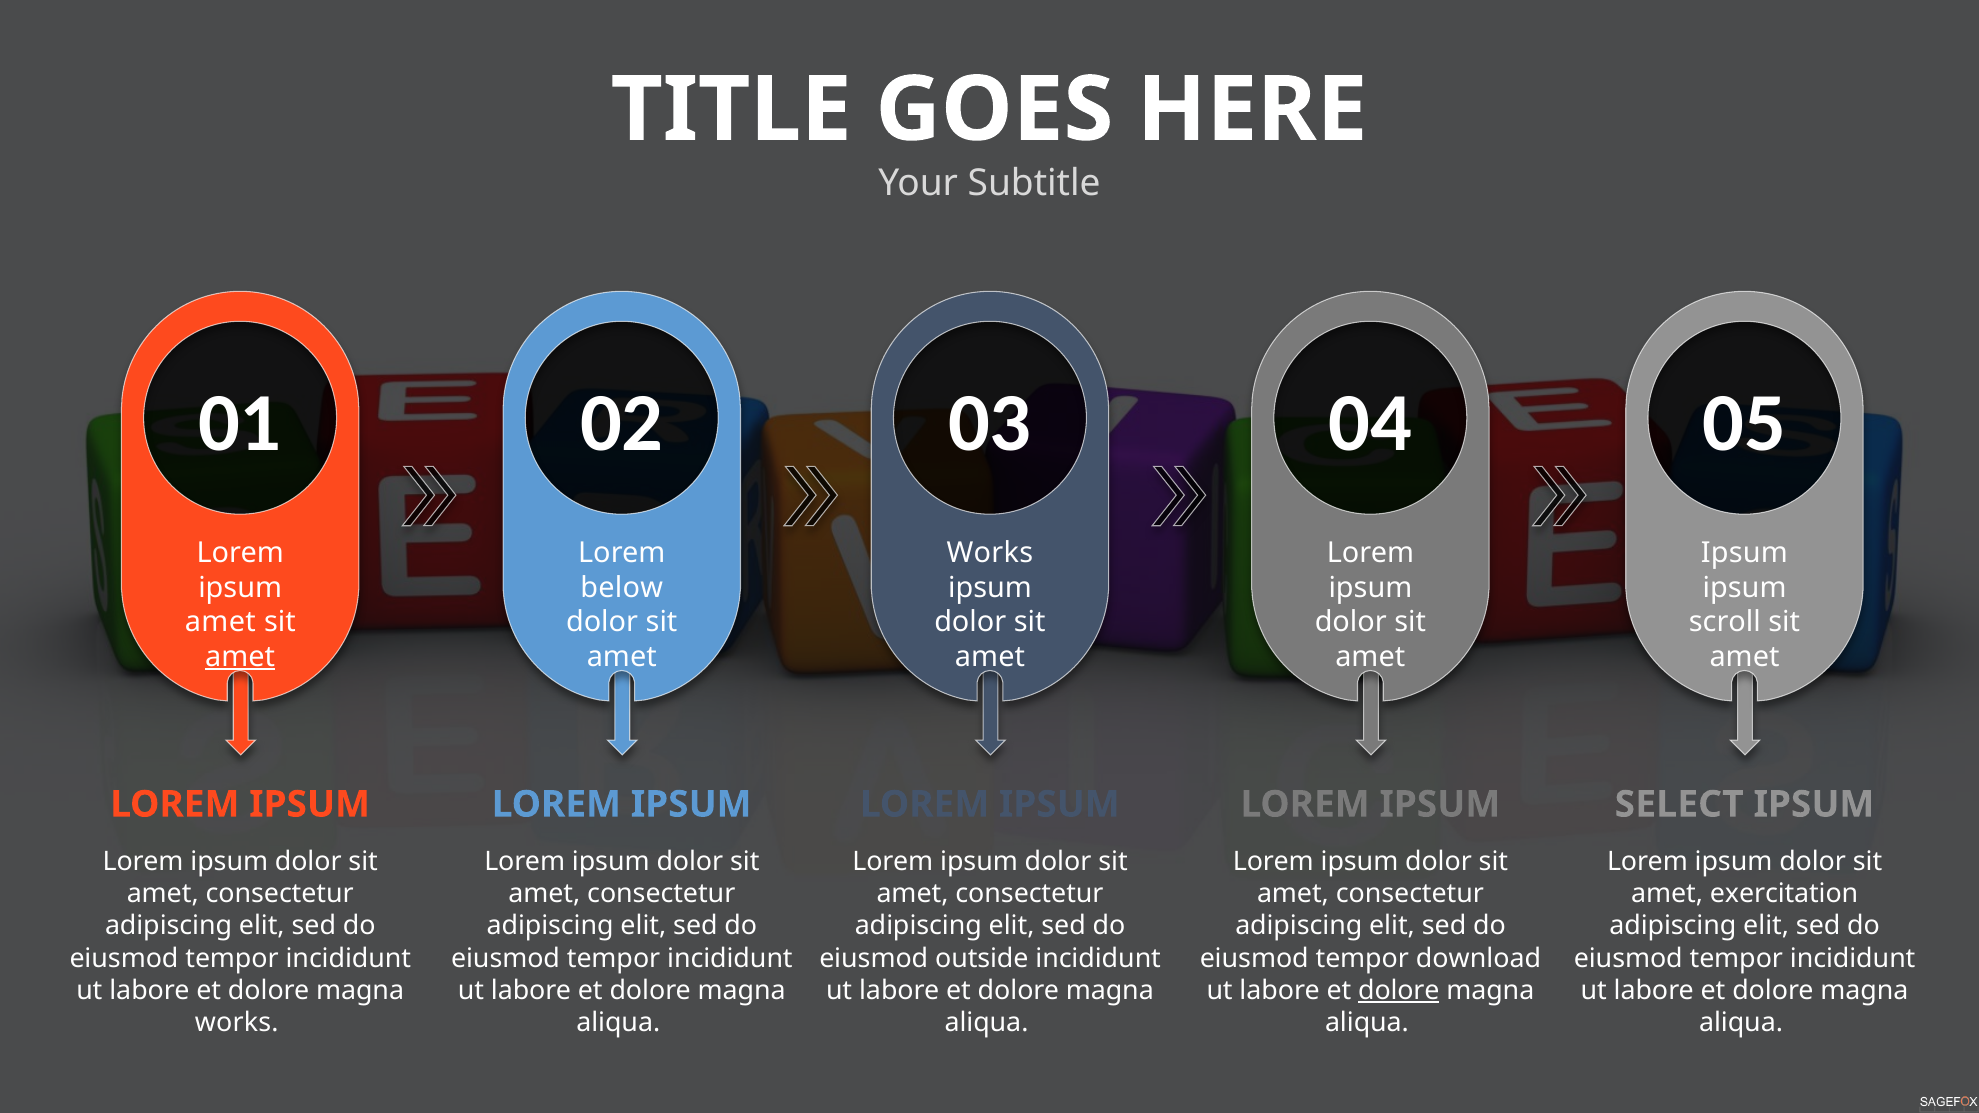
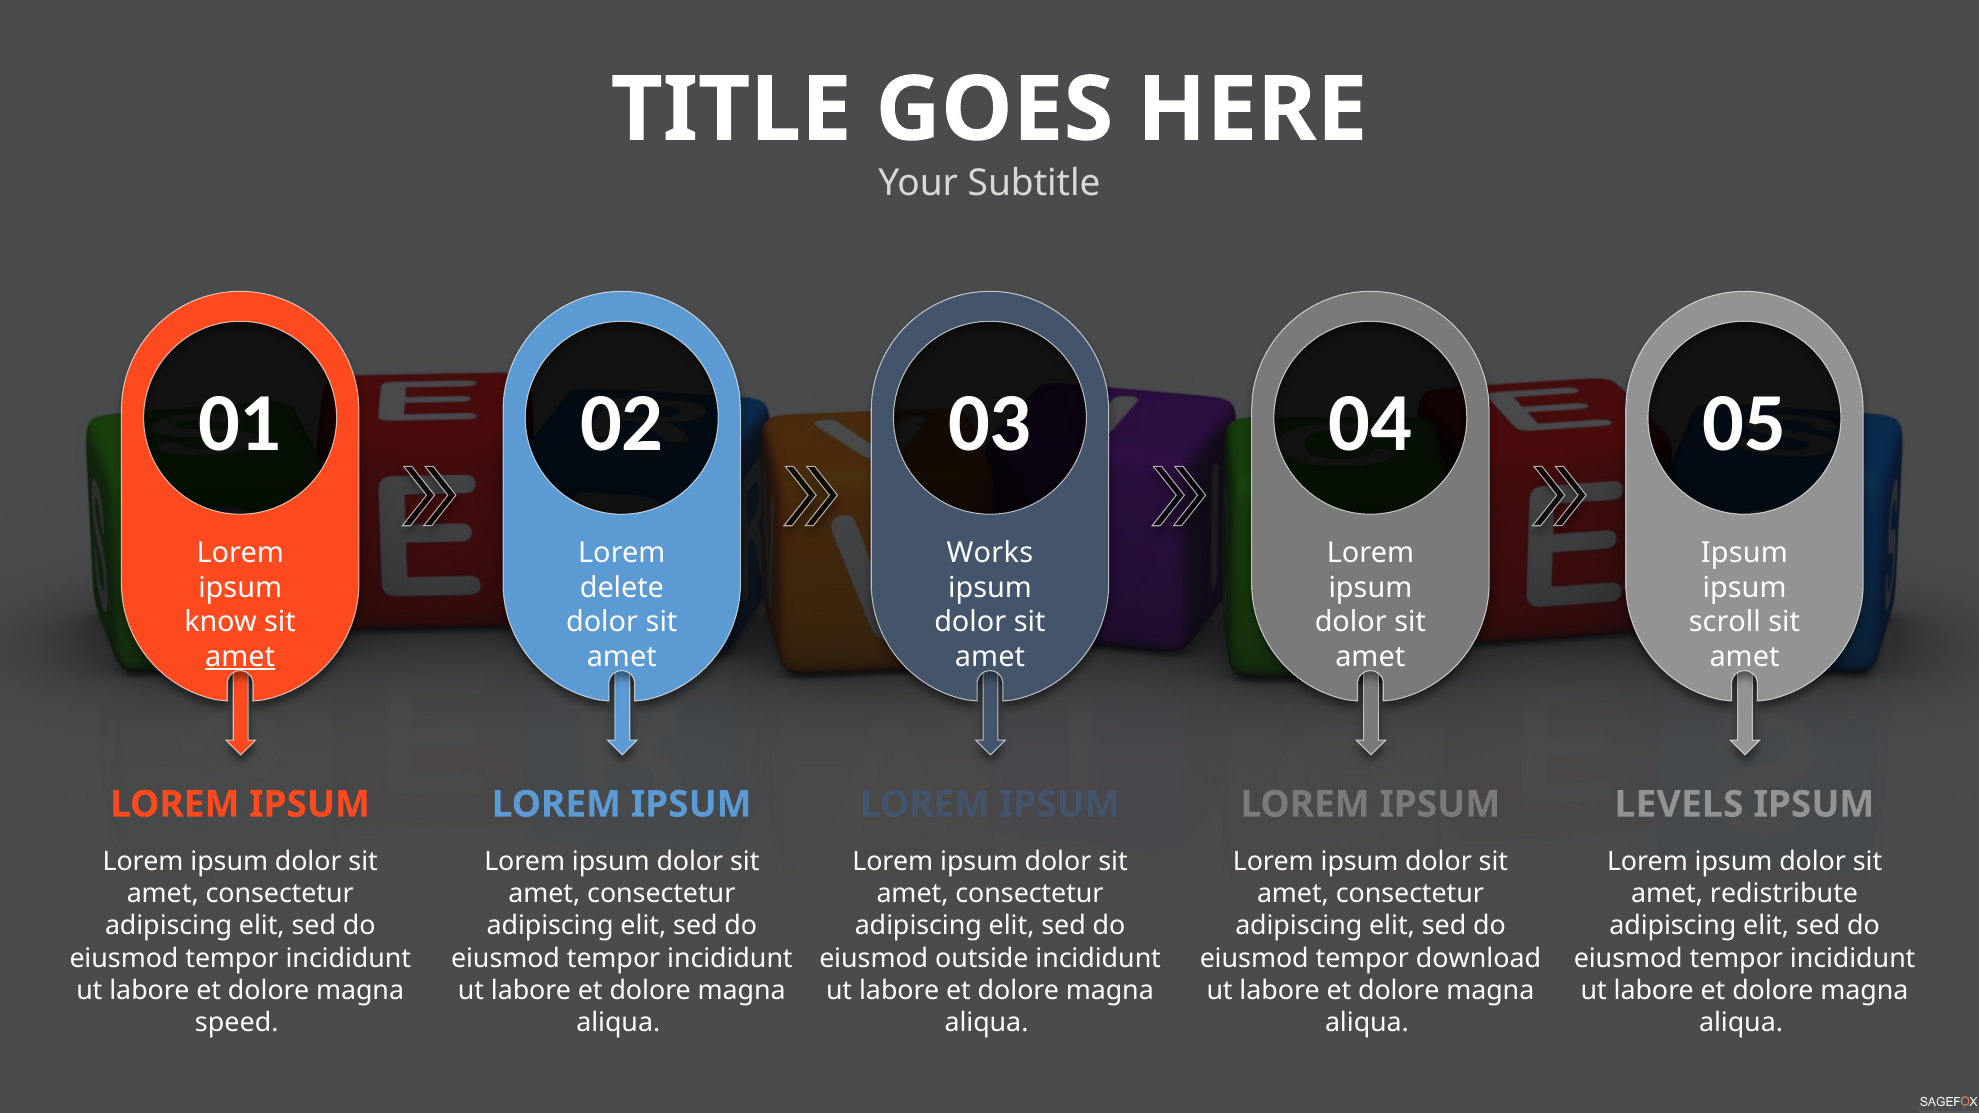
below: below -> delete (622, 588)
amet: amet -> know (221, 622)
SELECT: SELECT -> LEVELS (1679, 804)
exercitation: exercitation -> redistribute (1784, 894)
dolore underline: present -> none (1399, 991)
works: works -> speed (237, 1023)
